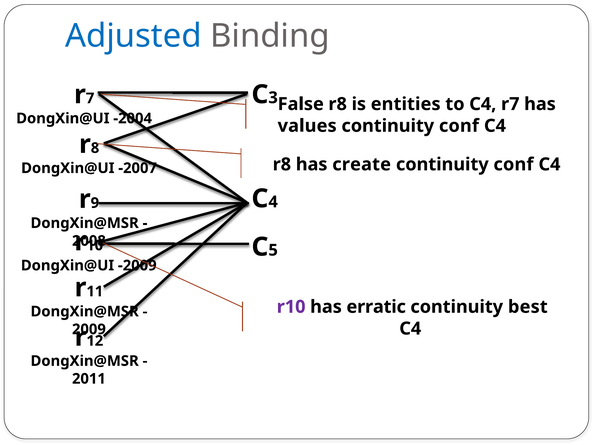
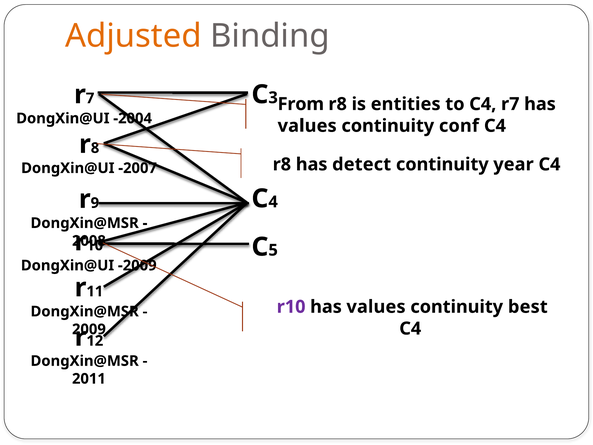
Adjusted colour: blue -> orange (133, 36)
False: False -> From (301, 104)
create: create -> detect (362, 164)
conf: conf -> year (513, 164)
erratic: erratic -> values (376, 307)
